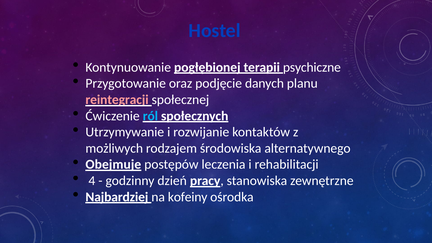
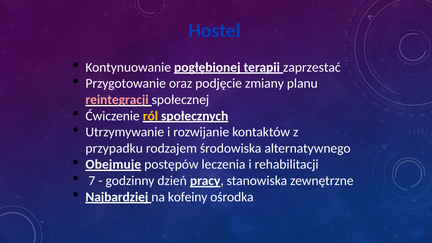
psychiczne: psychiczne -> zaprzestać (312, 67)
danych: danych -> zmiany (264, 84)
ról colour: light blue -> yellow (150, 116)
możliwych: możliwych -> przypadku (114, 148)
4: 4 -> 7 (92, 181)
